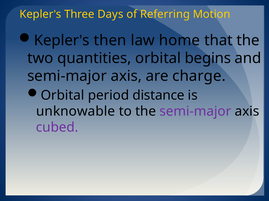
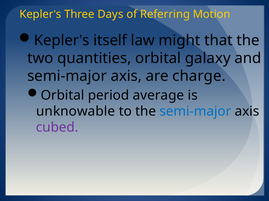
then: then -> itself (110, 41)
home: home -> might (179, 41)
begins: begins -> galaxy (208, 58)
distance: distance -> average (158, 96)
semi-major colour: purple -> blue (195, 112)
